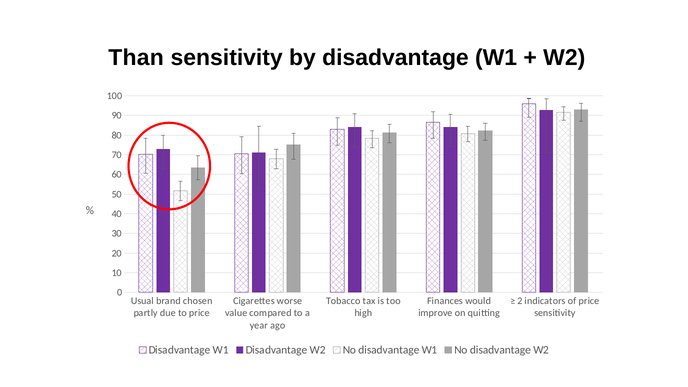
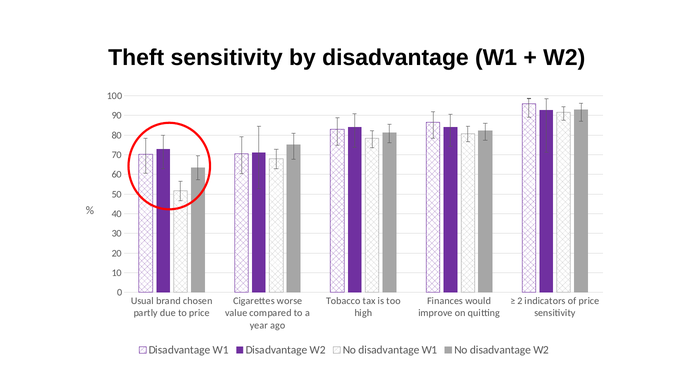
Than: Than -> Theft (136, 58)
